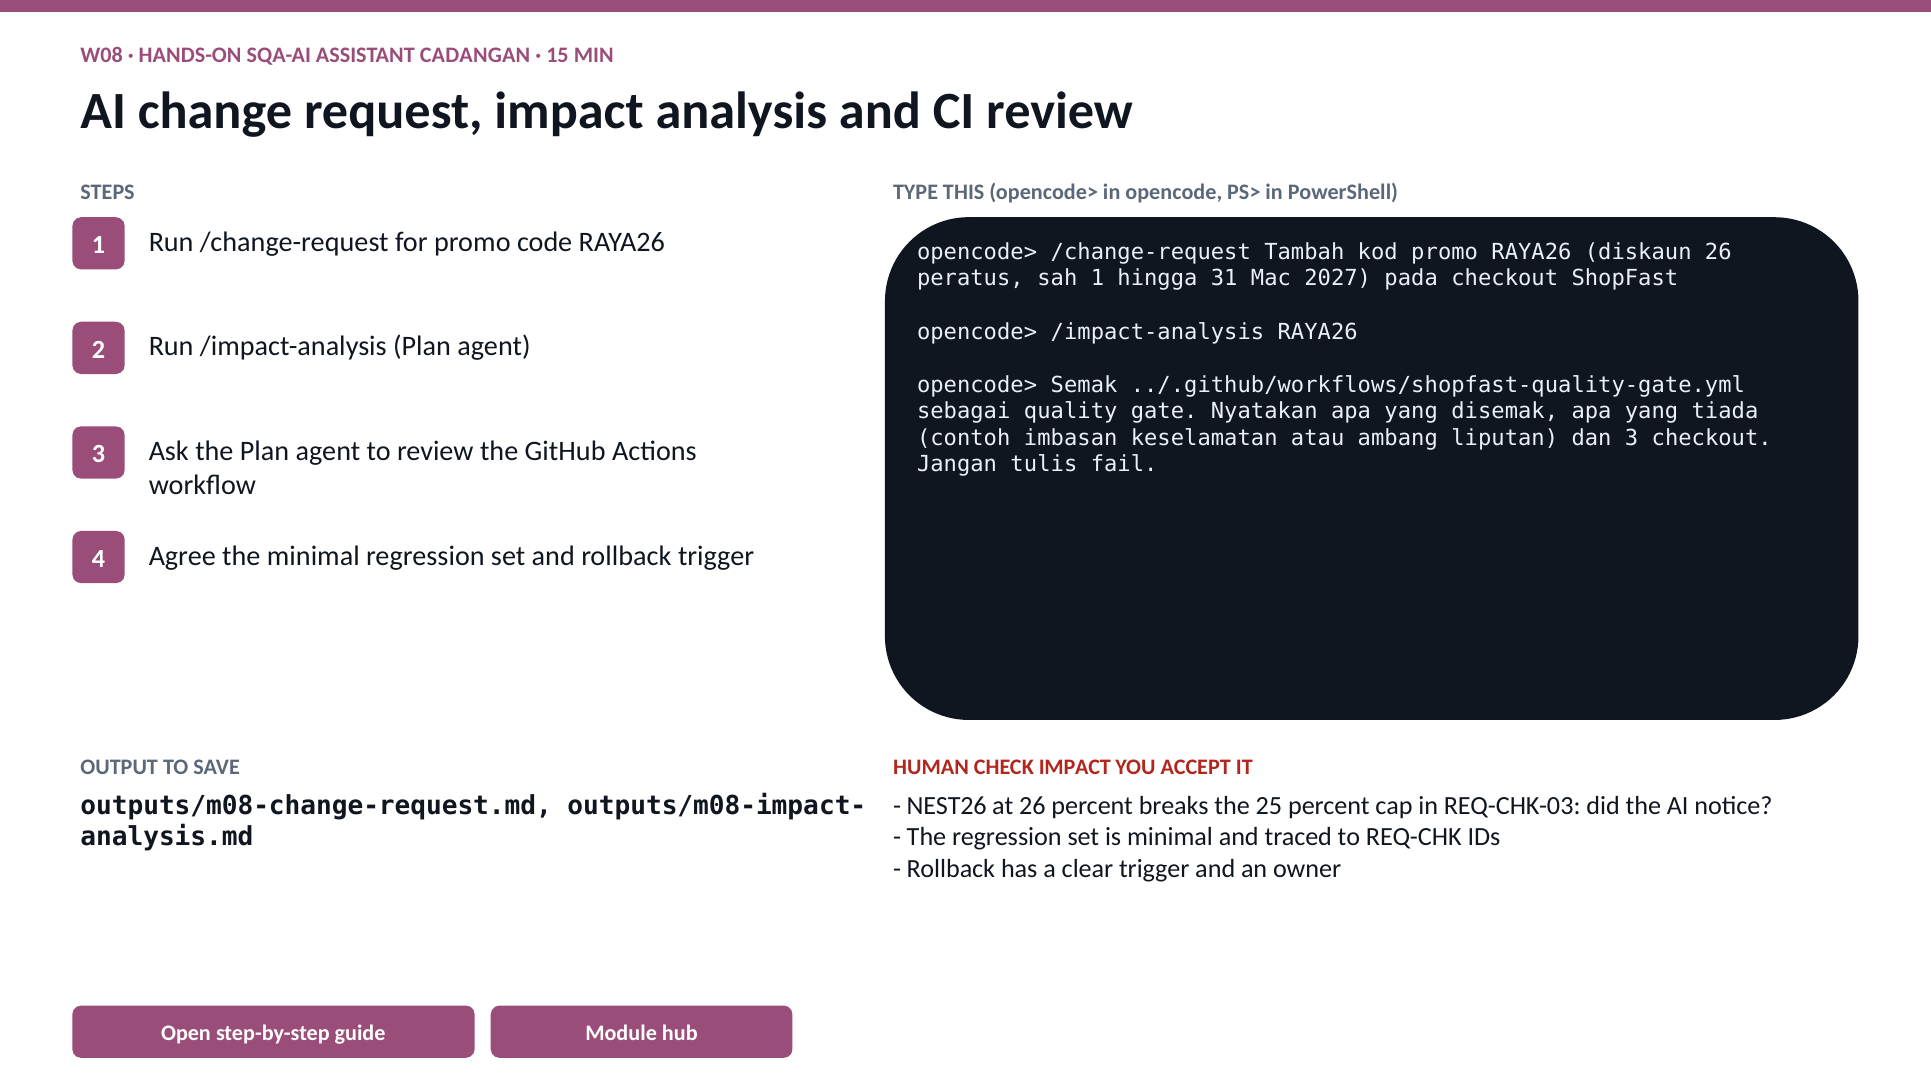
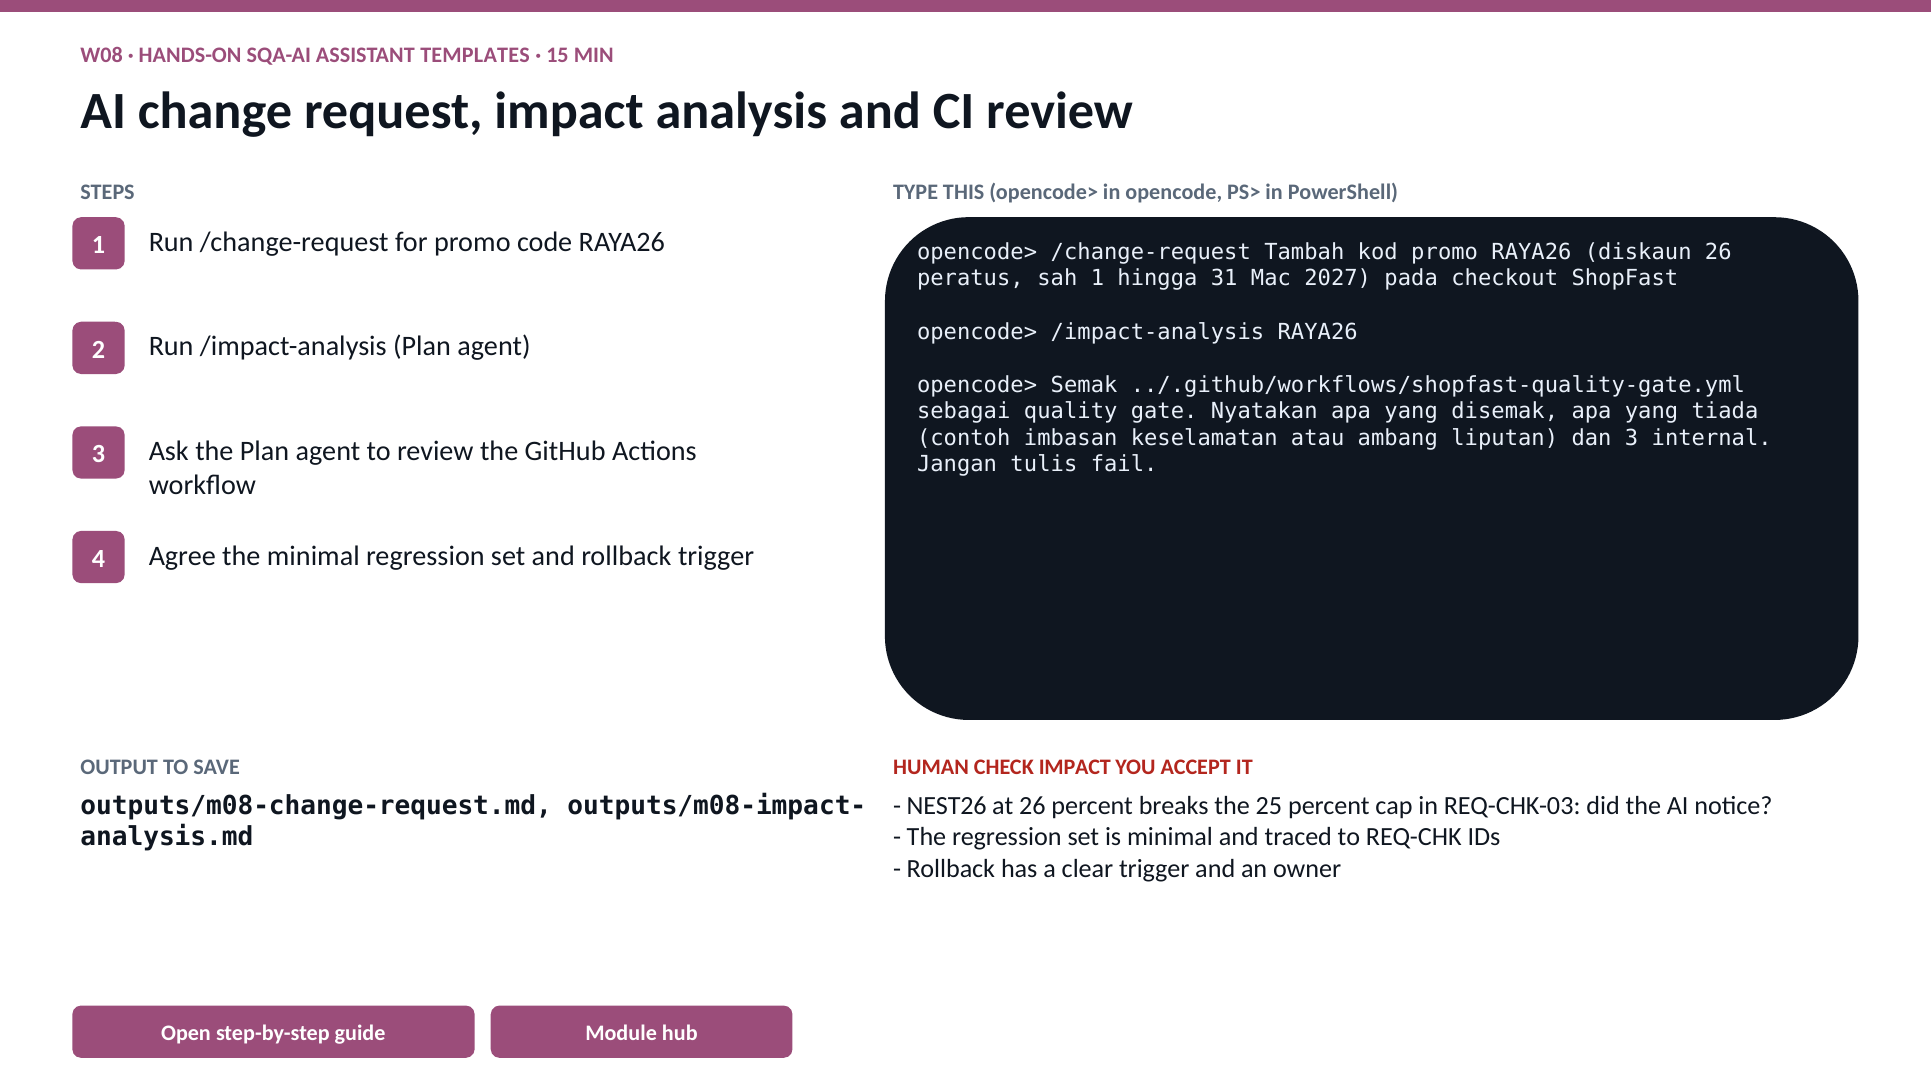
CADANGAN: CADANGAN -> TEMPLATES (475, 55)
3 checkout: checkout -> internal (1712, 438)
